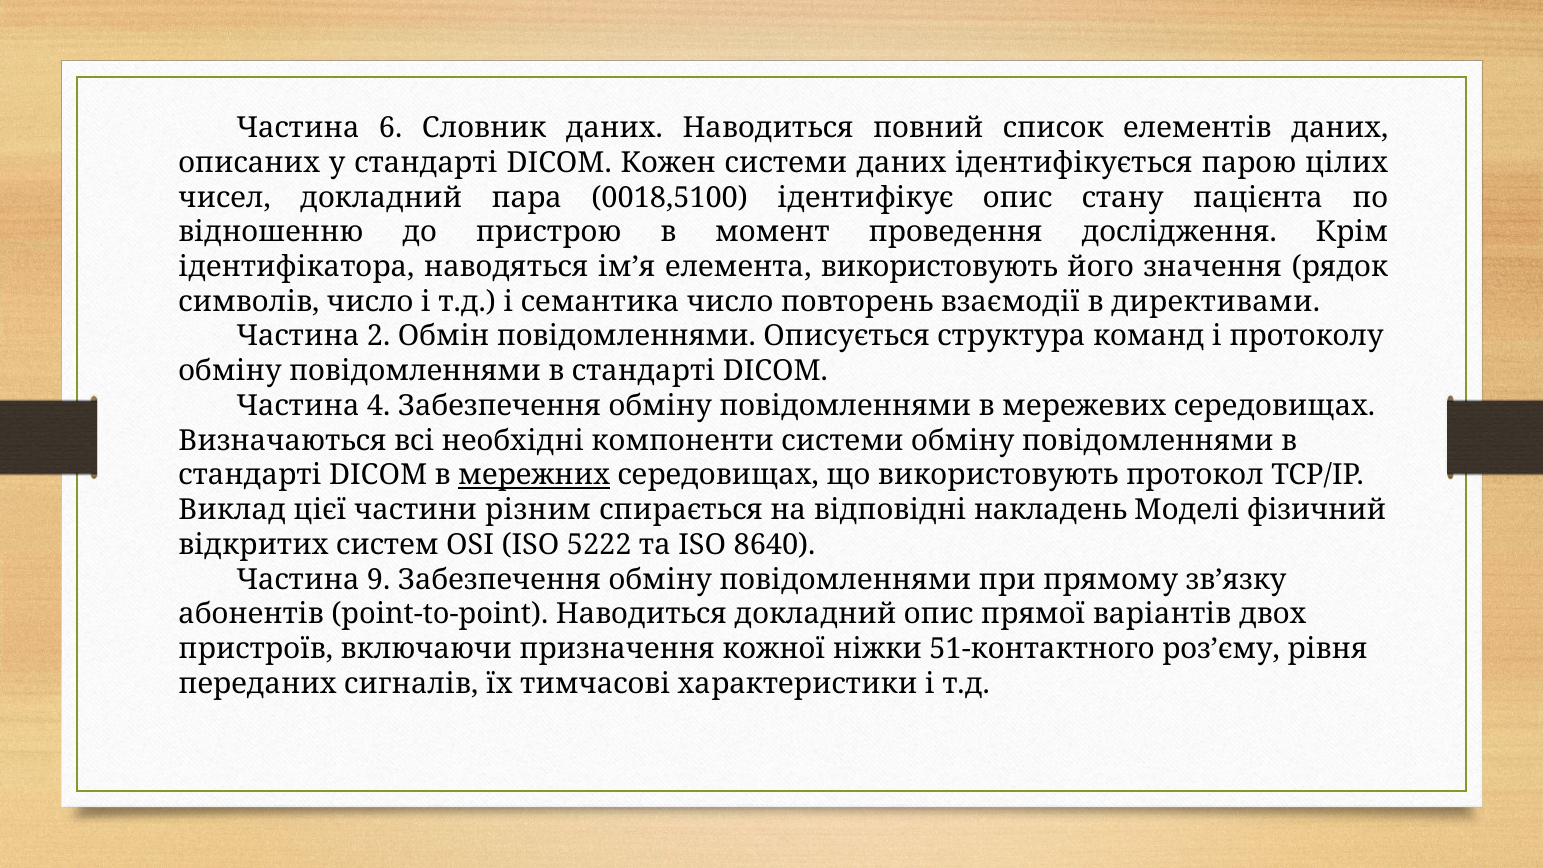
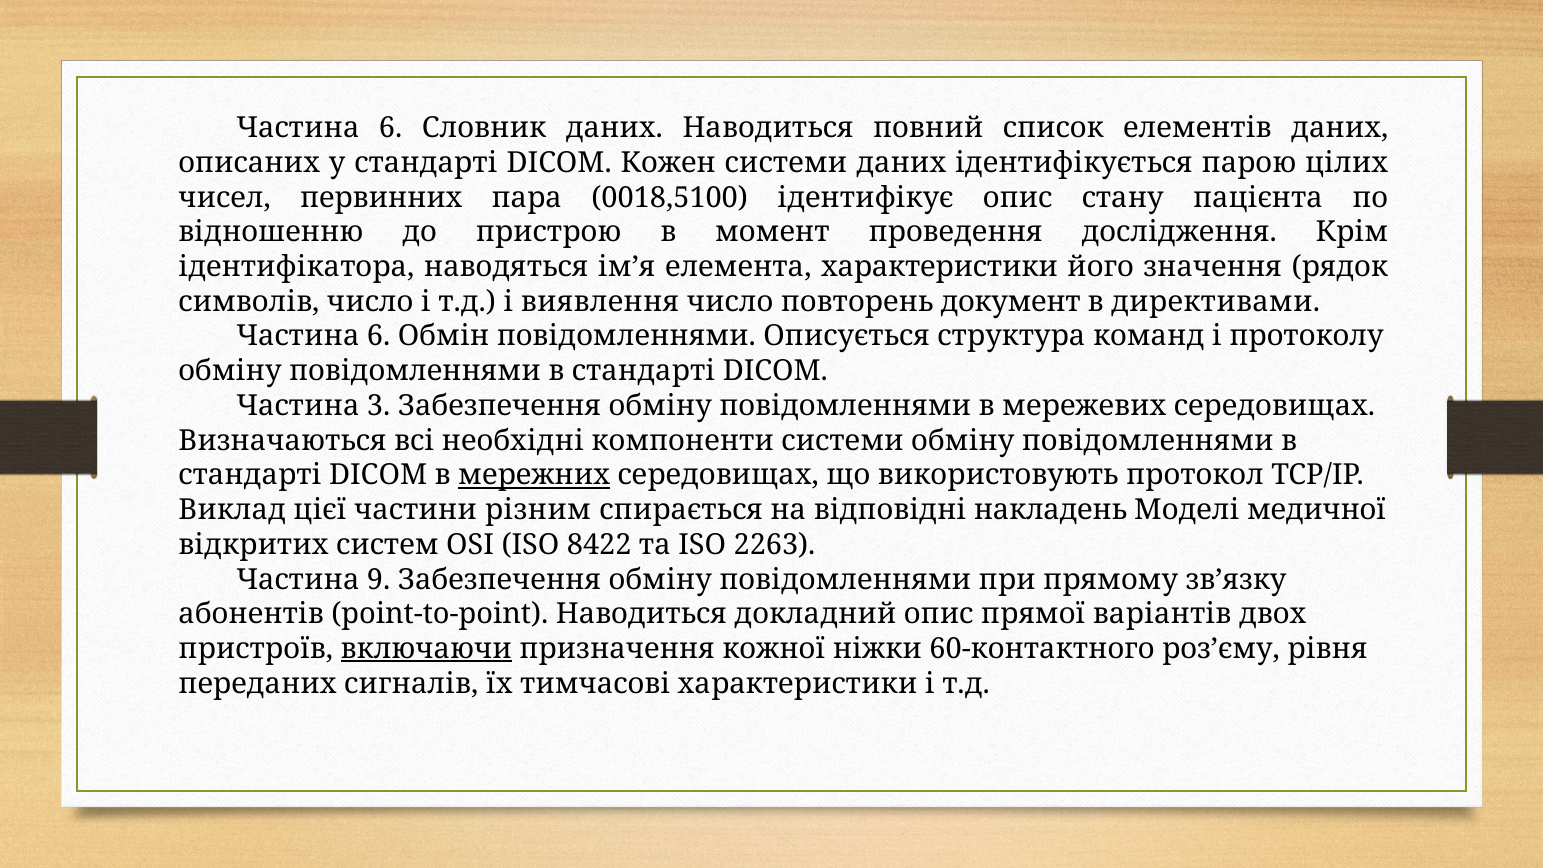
чисел докладний: докладний -> первинних (381, 198)
елемента використовують: використовують -> характеристики (939, 267)
семантика: семантика -> виявлення (600, 302)
взаємодії: взаємодії -> документ (1011, 302)
2: 2 -> 6 (379, 336)
4: 4 -> 3 (379, 406)
фізичний: фізичний -> медичної (1317, 510)
5222: 5222 -> 8422 (599, 545)
8640: 8640 -> 2263 (775, 545)
включаючи underline: none -> present (426, 649)
51-контактного: 51-контактного -> 60-контактного (1042, 649)
